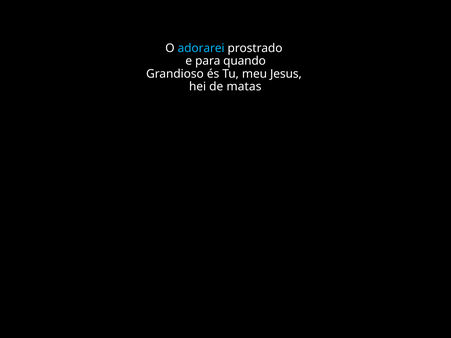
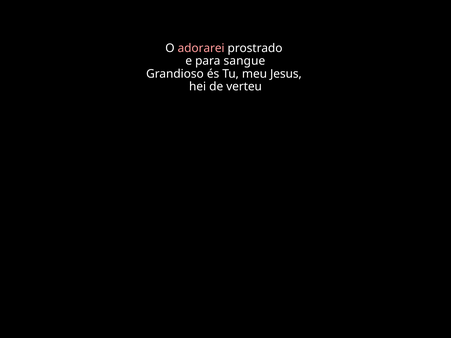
adorarei colour: light blue -> pink (201, 48)
quando: quando -> sangue (244, 61)
matas: matas -> verteu (244, 87)
